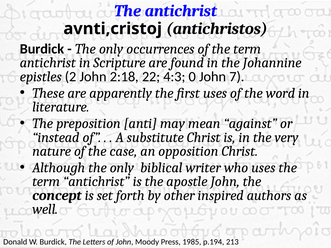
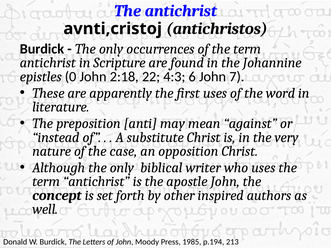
2: 2 -> 0 (71, 77)
0: 0 -> 6 (192, 77)
